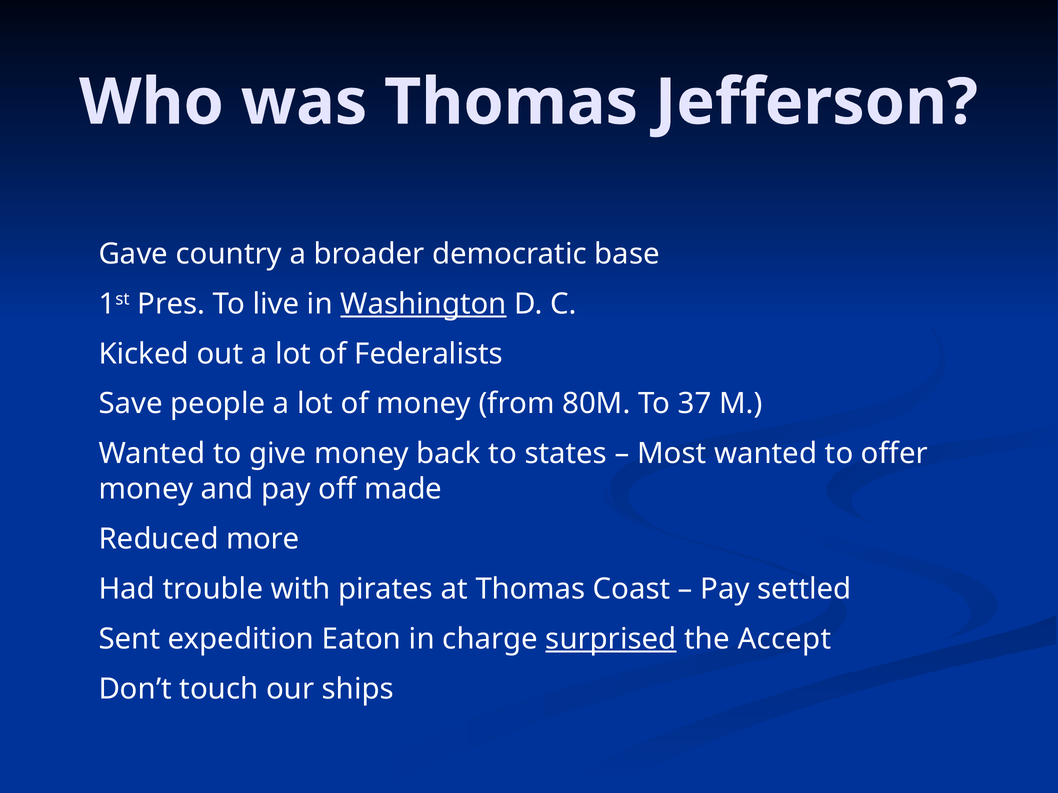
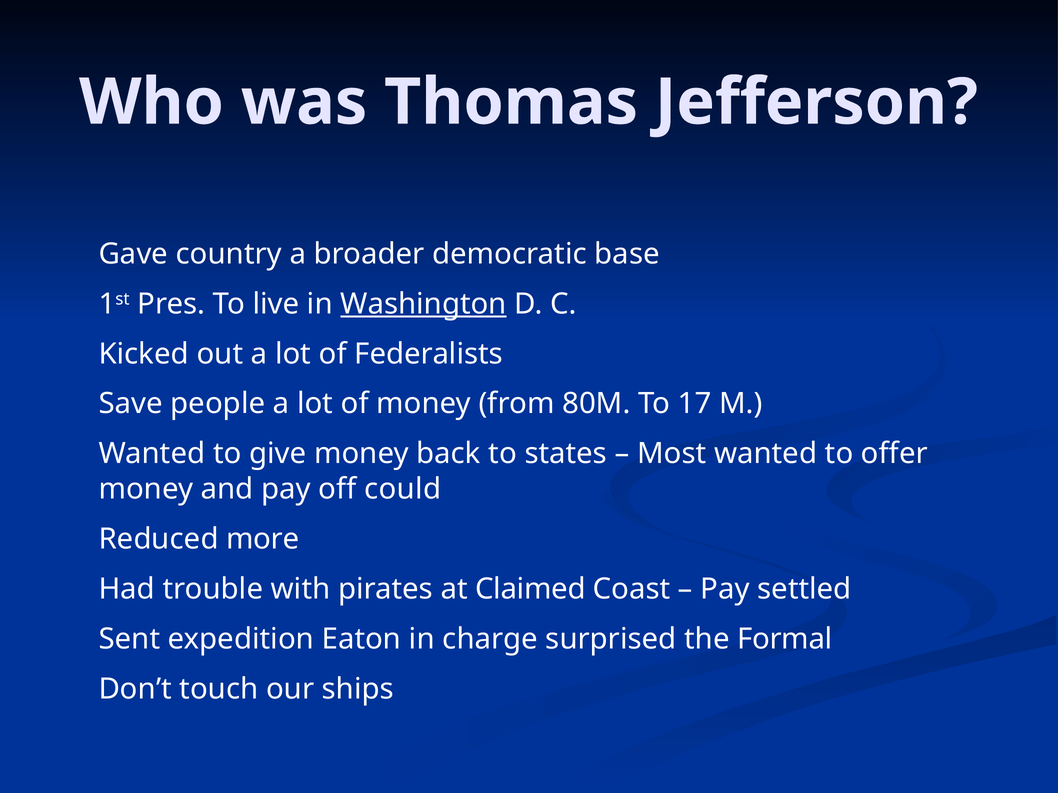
37: 37 -> 17 (695, 404)
made: made -> could (403, 489)
at Thomas: Thomas -> Claimed (530, 589)
surprised underline: present -> none (611, 639)
Accept: Accept -> Formal (785, 639)
